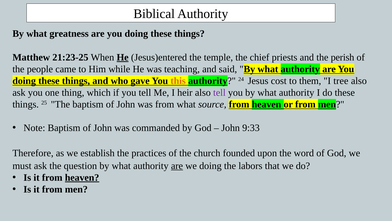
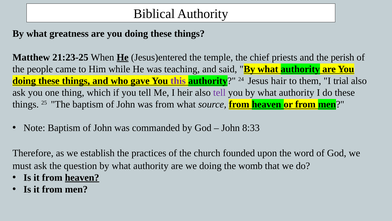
this colour: orange -> purple (178, 81)
cost: cost -> hair (279, 81)
tree: tree -> trial (341, 81)
9:33: 9:33 -> 8:33 (251, 128)
are underline: present -> none (177, 165)
labors: labors -> womb (250, 165)
